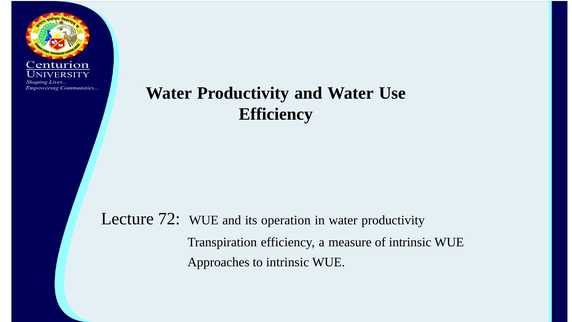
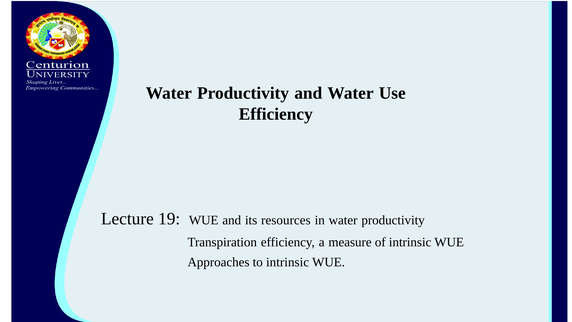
72: 72 -> 19 (169, 219)
operation: operation -> resources (286, 220)
